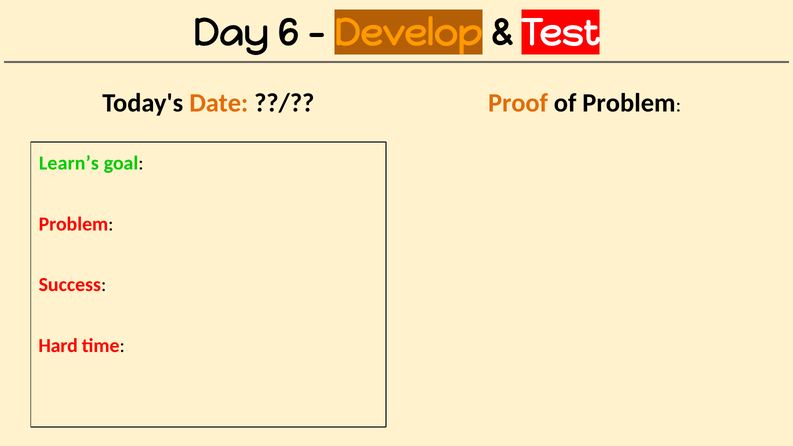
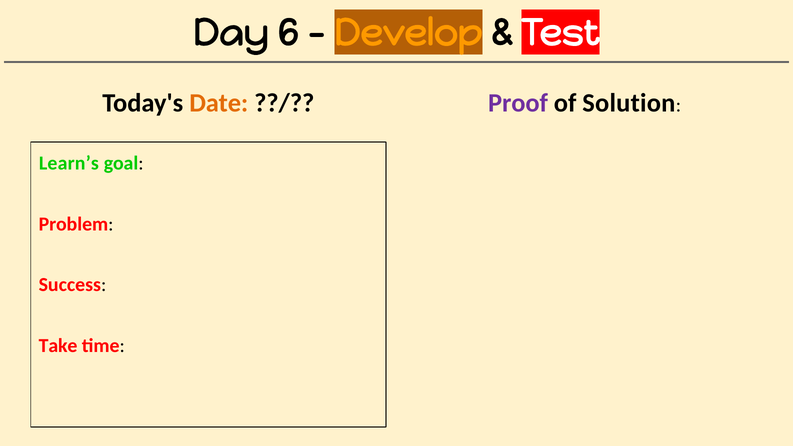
Proof colour: orange -> purple (518, 103)
of Problem: Problem -> Solution (629, 103)
Hard: Hard -> Take (58, 346)
